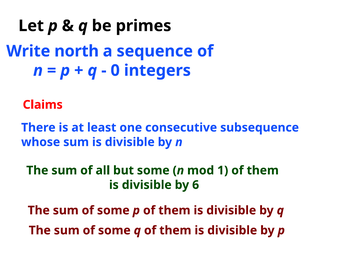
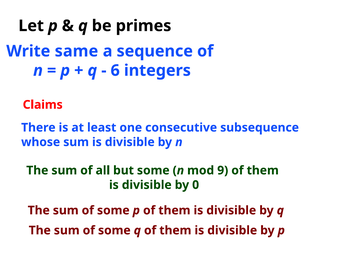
north: north -> same (76, 51)
0: 0 -> 6 (115, 70)
1: 1 -> 9 (223, 170)
6: 6 -> 0 (196, 185)
